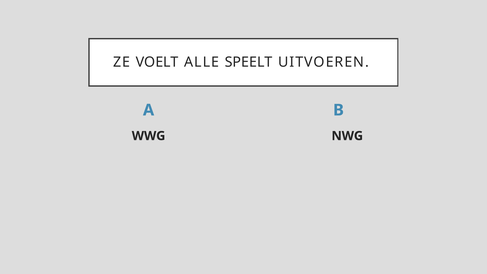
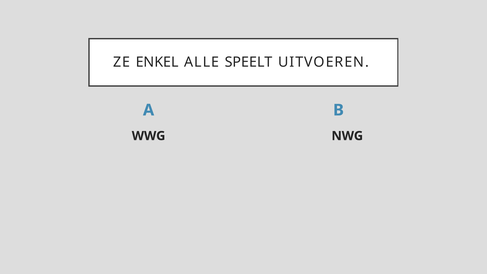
VOELT: VOELT -> ENKEL (157, 62)
